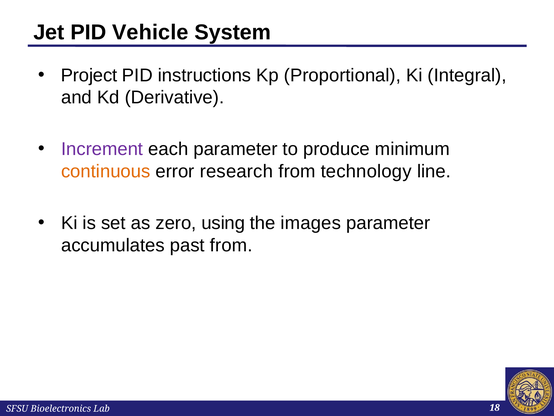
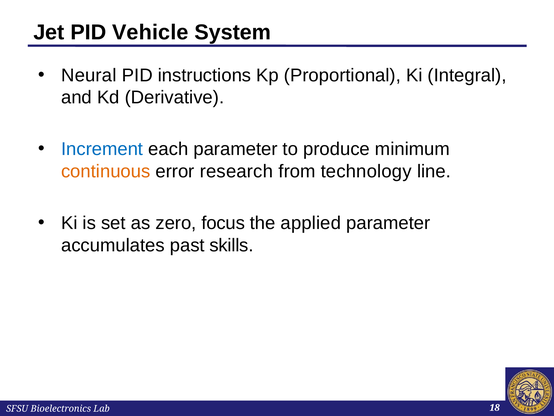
Project: Project -> Neural (89, 75)
Increment colour: purple -> blue (102, 149)
using: using -> focus (223, 223)
images: images -> applied (311, 223)
past from: from -> skills (231, 245)
